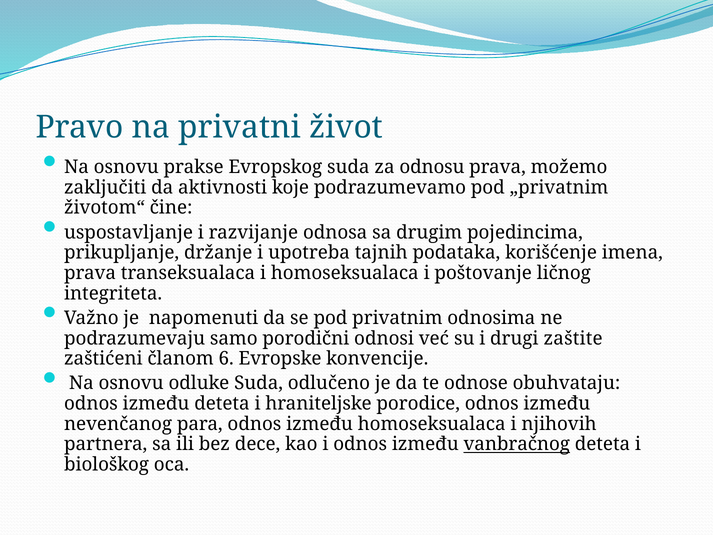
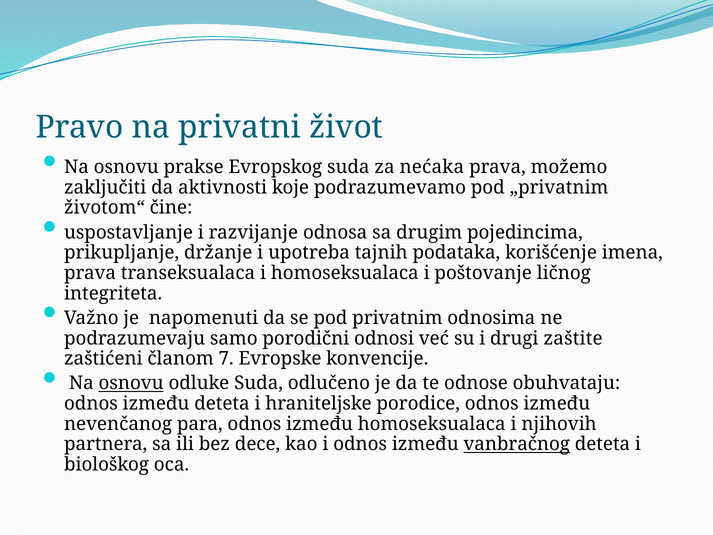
odnosu: odnosu -> nećaka (432, 167)
6: 6 -> 7 (226, 358)
osnovu underline: none -> present (131, 383)
